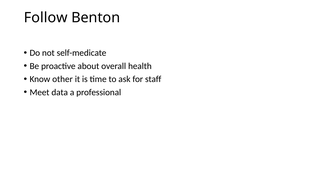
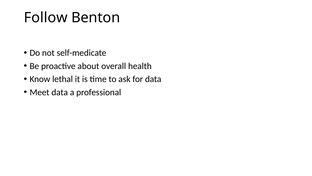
other: other -> lethal (63, 79)
for staff: staff -> data (153, 79)
